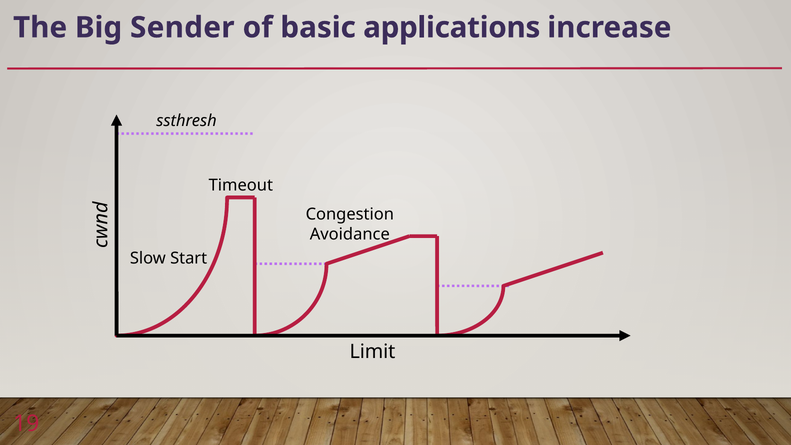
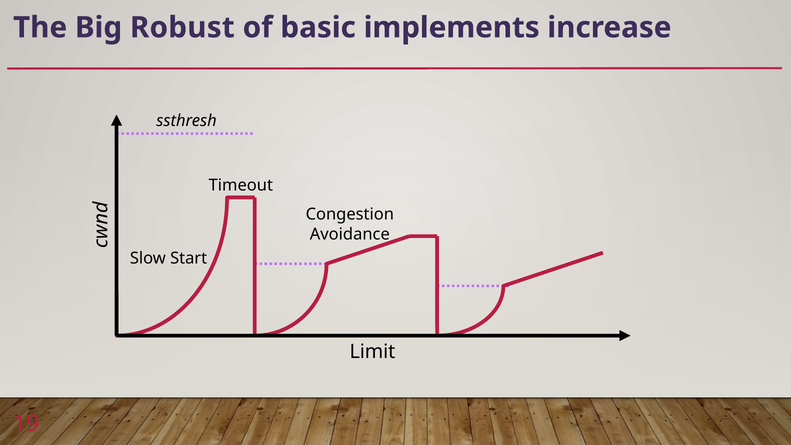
Sender: Sender -> Robust (182, 28)
applications: applications -> implements (452, 28)
